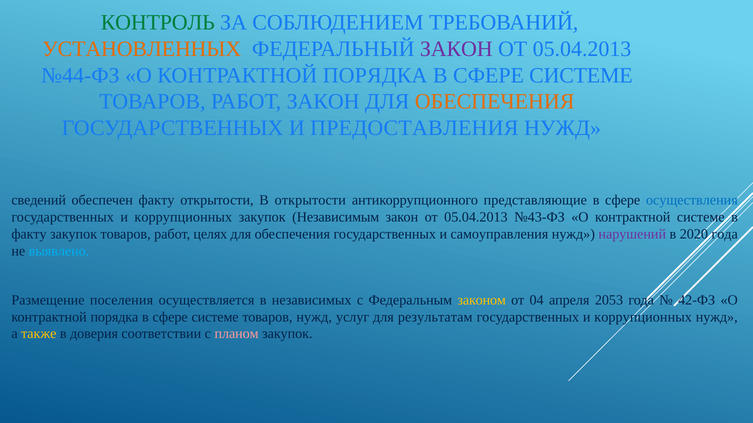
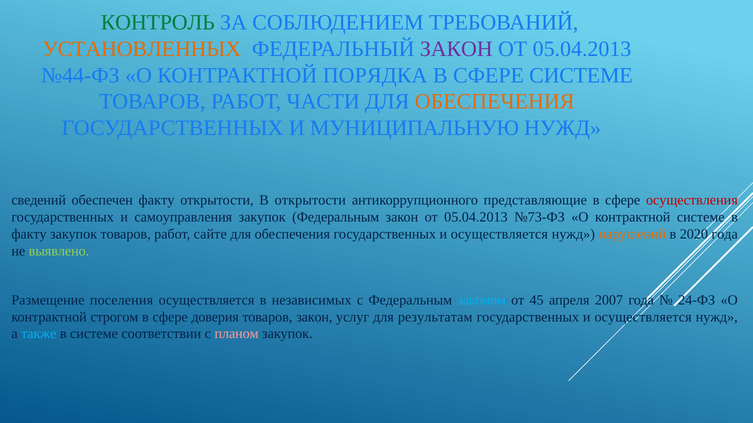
РАБОТ ЗАКОН: ЗАКОН -> ЧАСТИ (323, 102)
ПРЕДОСТАВЛЕНИЯ: ПРЕДОСТАВЛЕНИЯ -> МУНИЦИПАЛЬНУЮ (415, 128)
осуществления colour: blue -> red (692, 201)
коррупционных: коррупционных -> самоуправления (183, 218)
закупок Независимым: Независимым -> Федеральным (336, 218)
№43-ФЗ: №43-ФЗ -> №73-ФЗ (540, 218)
целях: целях -> сайте (210, 234)
обеспечения государственных и самоуправления: самоуправления -> осуществляется (499, 234)
нарушений colour: purple -> orange (632, 234)
выявлено colour: light blue -> light green (59, 251)
законом colour: yellow -> light blue (482, 300)
04: 04 -> 45 (537, 300)
2053: 2053 -> 2007 (609, 300)
42-ФЗ: 42-ФЗ -> 24-ФЗ (697, 300)
порядка: порядка -> строгом (114, 317)
системе: системе -> доверия (215, 317)
товаров нужд: нужд -> закон (314, 317)
коррупционных: коррупционных -> осуществляется (643, 317)
также colour: yellow -> light blue (39, 334)
в доверия: доверия -> системе (94, 334)
